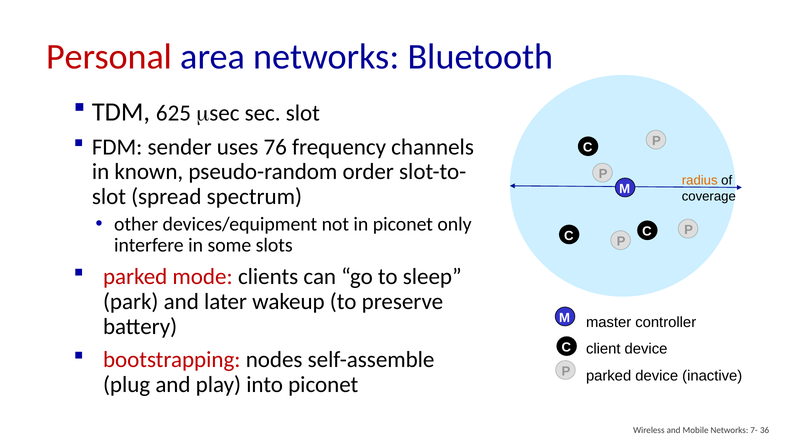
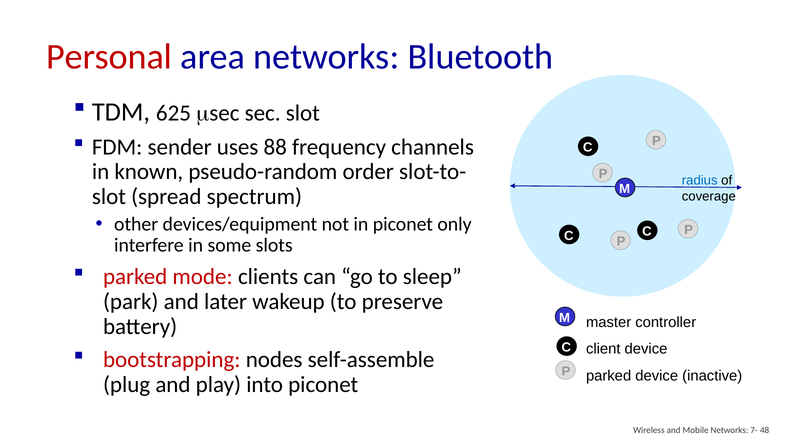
76: 76 -> 88 (275, 147)
radius colour: orange -> blue (700, 180)
36: 36 -> 48 (765, 430)
